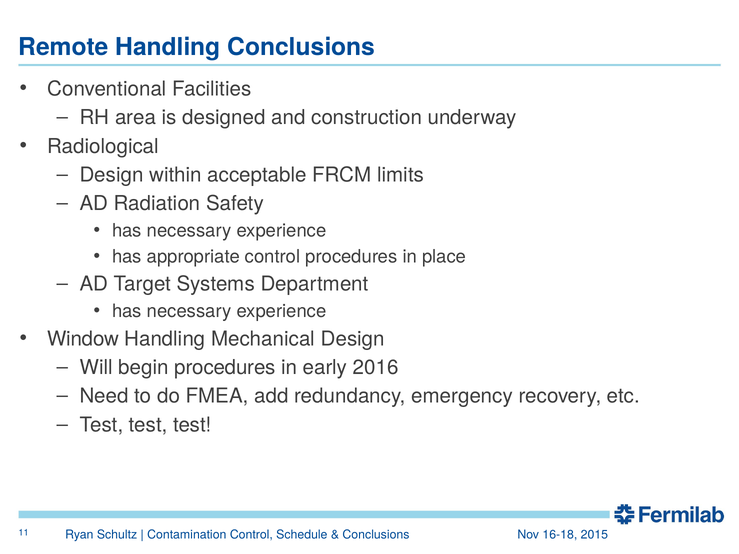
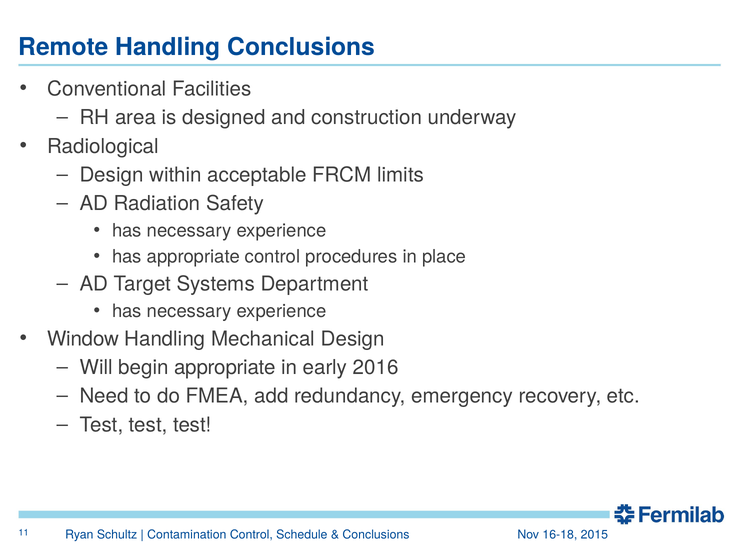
begin procedures: procedures -> appropriate (225, 368)
